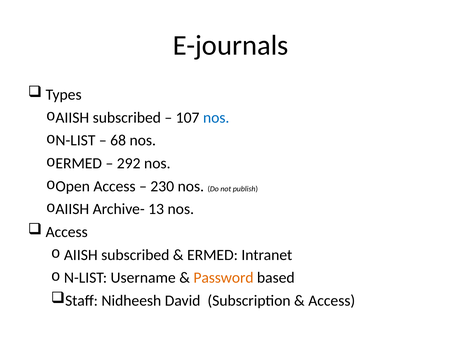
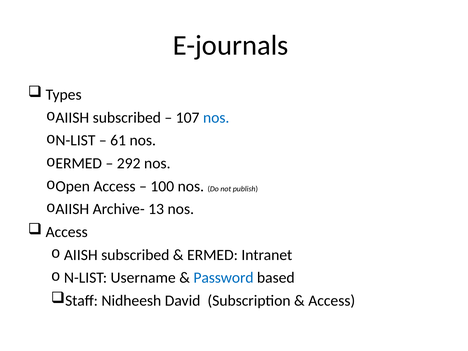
68: 68 -> 61 (118, 140)
230: 230 -> 100 (162, 186)
Password colour: orange -> blue (223, 278)
